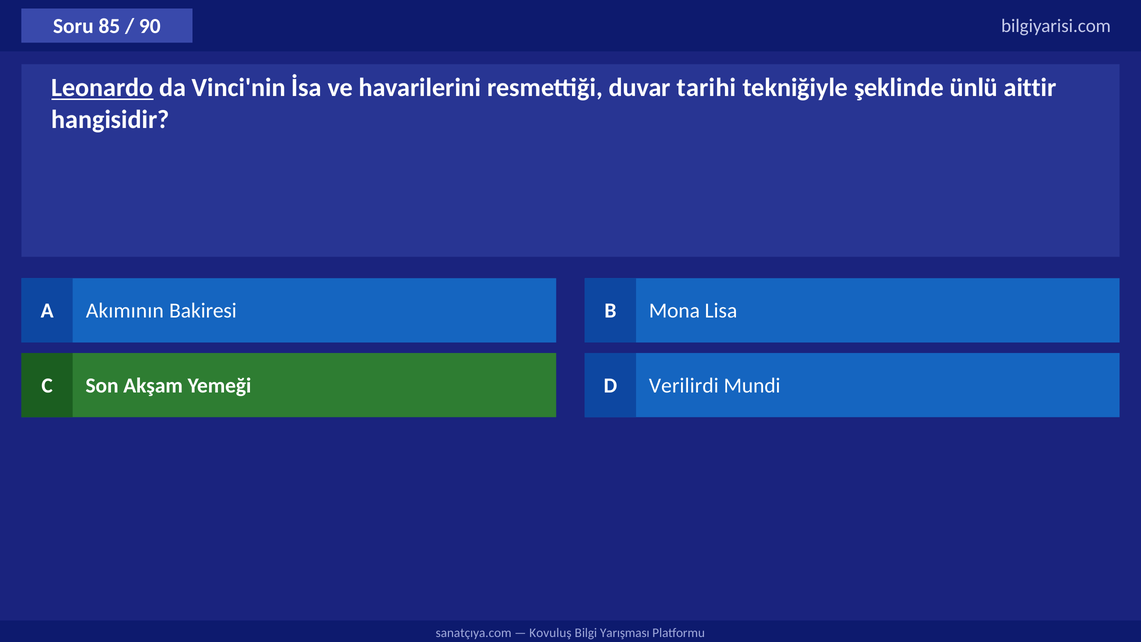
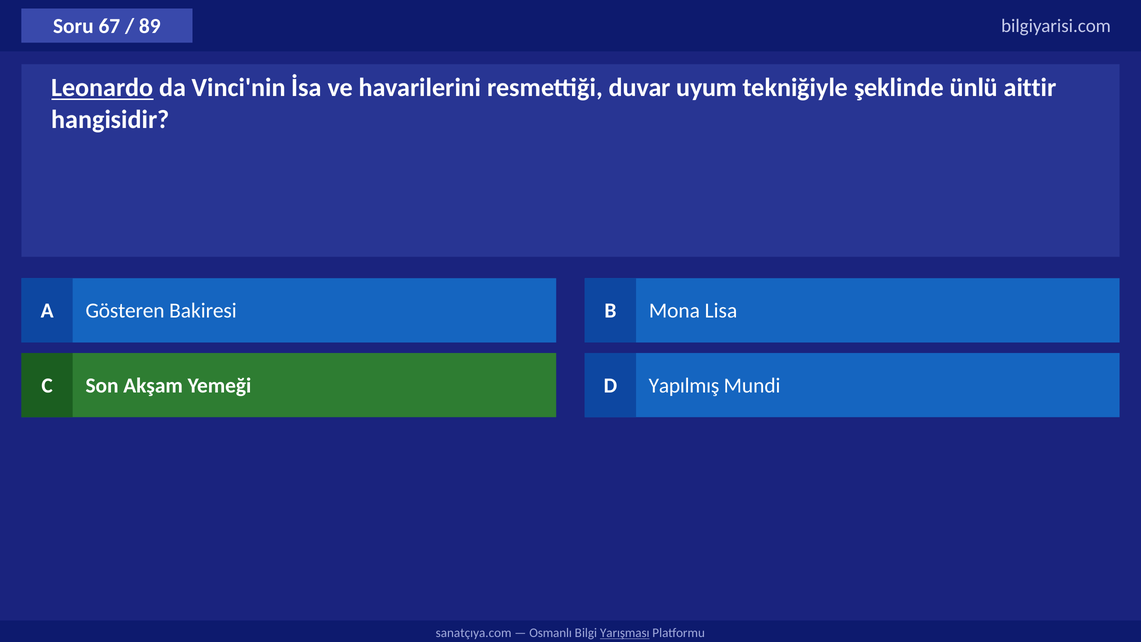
85: 85 -> 67 (109, 26)
90: 90 -> 89 (150, 26)
tarihi: tarihi -> uyum (707, 88)
Akımının: Akımının -> Gösteren (125, 311)
Verilirdi: Verilirdi -> Yapılmış (684, 385)
Kovuluş: Kovuluş -> Osmanlı (551, 633)
Yarışması underline: none -> present (625, 633)
